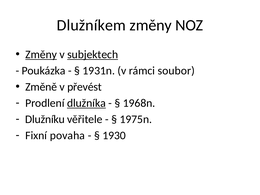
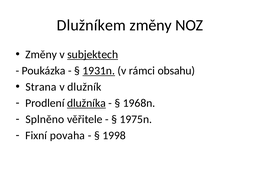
Změny underline: present -> none (41, 55)
1931n underline: none -> present (99, 71)
soubor: soubor -> obsahu (176, 71)
Změně: Změně -> Strana (41, 87)
převést: převést -> dlužník (84, 87)
Dlužníku: Dlužníku -> Splněno (45, 119)
1930: 1930 -> 1998 (114, 135)
